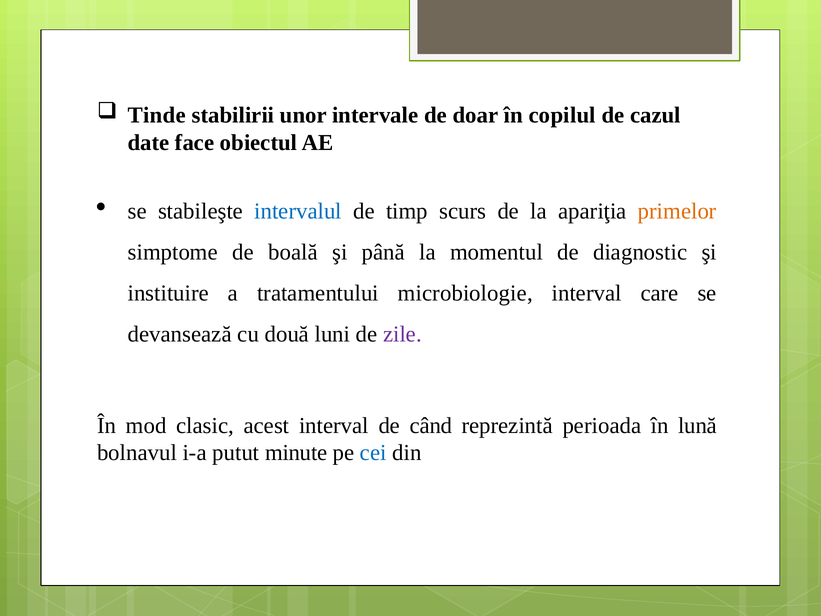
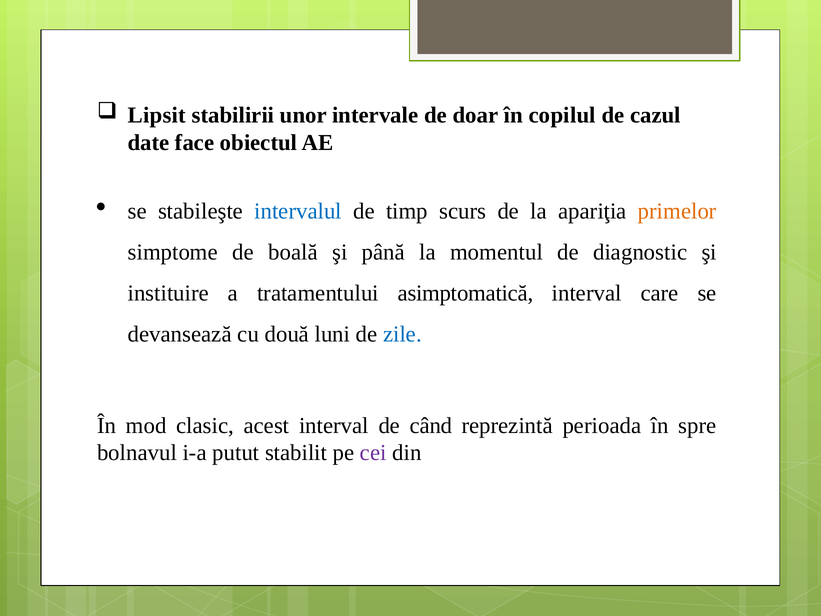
Tinde: Tinde -> Lipsit (157, 115)
microbiologie: microbiologie -> asimptomatică (465, 293)
zile colour: purple -> blue (402, 334)
lună: lună -> spre (697, 425)
minute: minute -> stabilit (296, 453)
cei colour: blue -> purple (373, 453)
